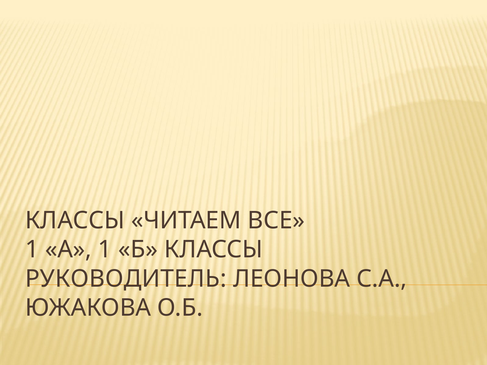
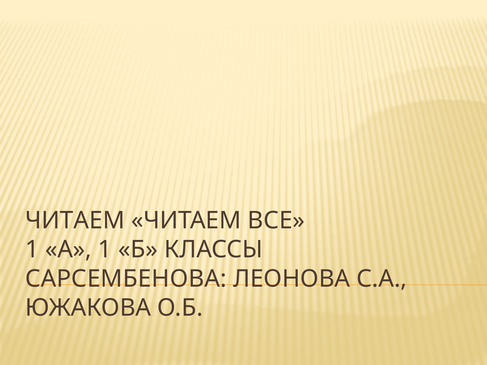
КЛАССЫ: КЛАССЫ -> ЧИТАЕМ (75, 221)
РУКОВОДИТЕЛЬ: РУКОВОДИТЕЛЬ -> САРСЕМБЕНОВА (126, 279)
